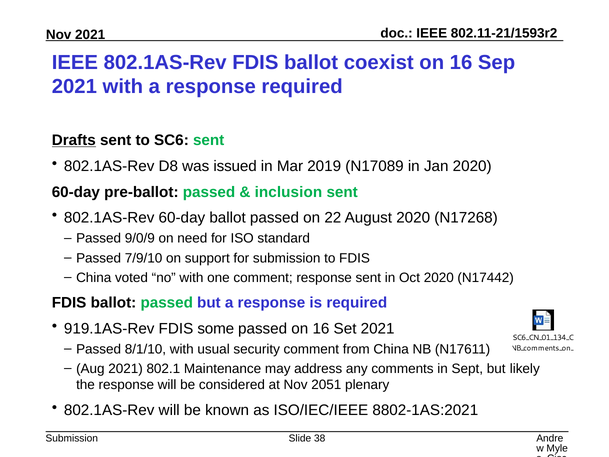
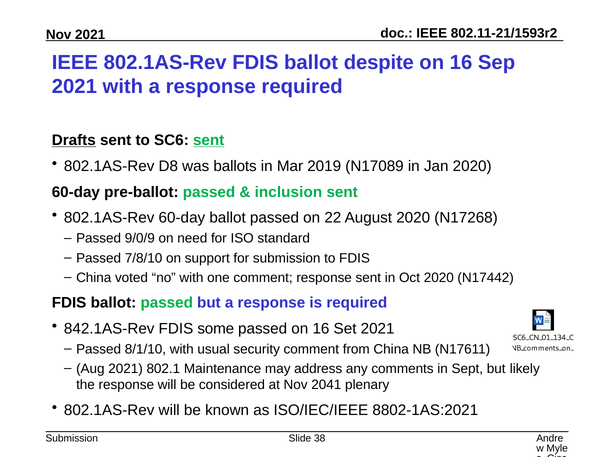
coexist: coexist -> despite (379, 62)
sent underline: none -> present (209, 140)
issued: issued -> ballots (235, 166)
7/9/10: 7/9/10 -> 7/8/10 (144, 258)
919.1AS-Rev: 919.1AS-Rev -> 842.1AS-Rev (109, 328)
2051: 2051 -> 2041 (326, 385)
